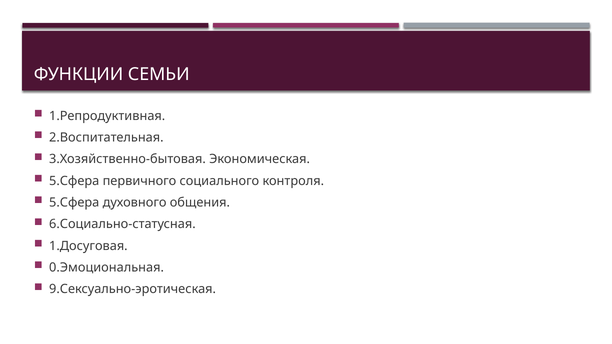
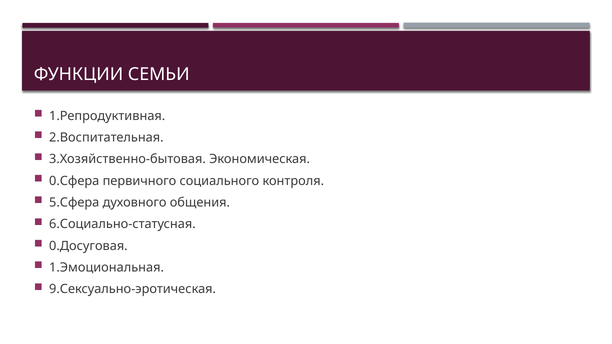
5.Сфера: 5.Сфера -> 0.Сфера (74, 181)
1.Досуговая: 1.Досуговая -> 0.Досуговая (88, 246)
0.Эмоциональная: 0.Эмоциональная -> 1.Эмоциональная (107, 268)
